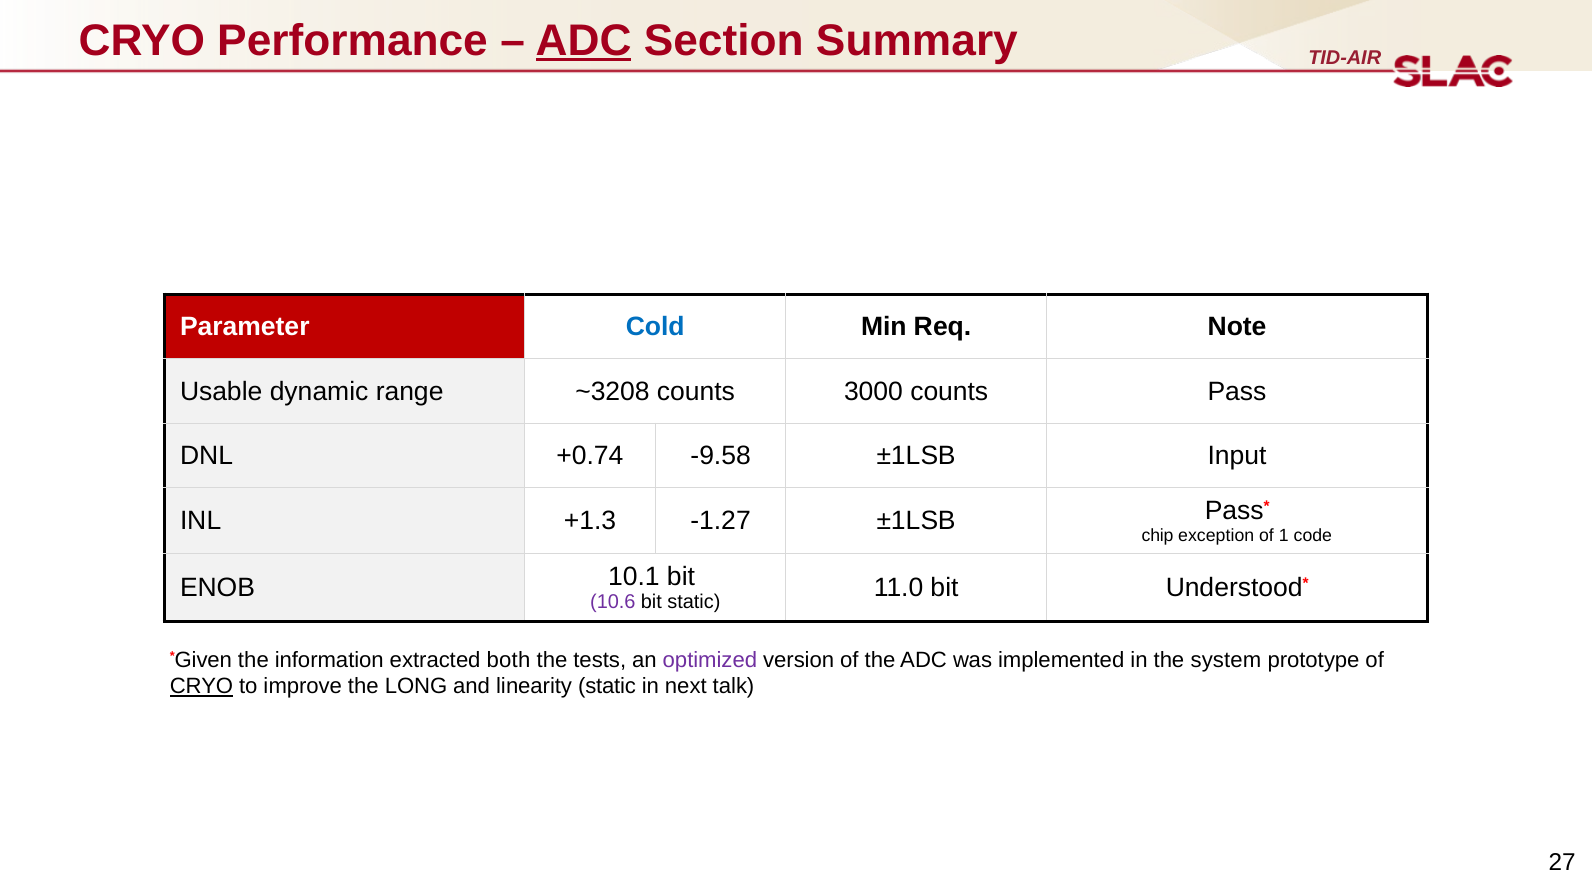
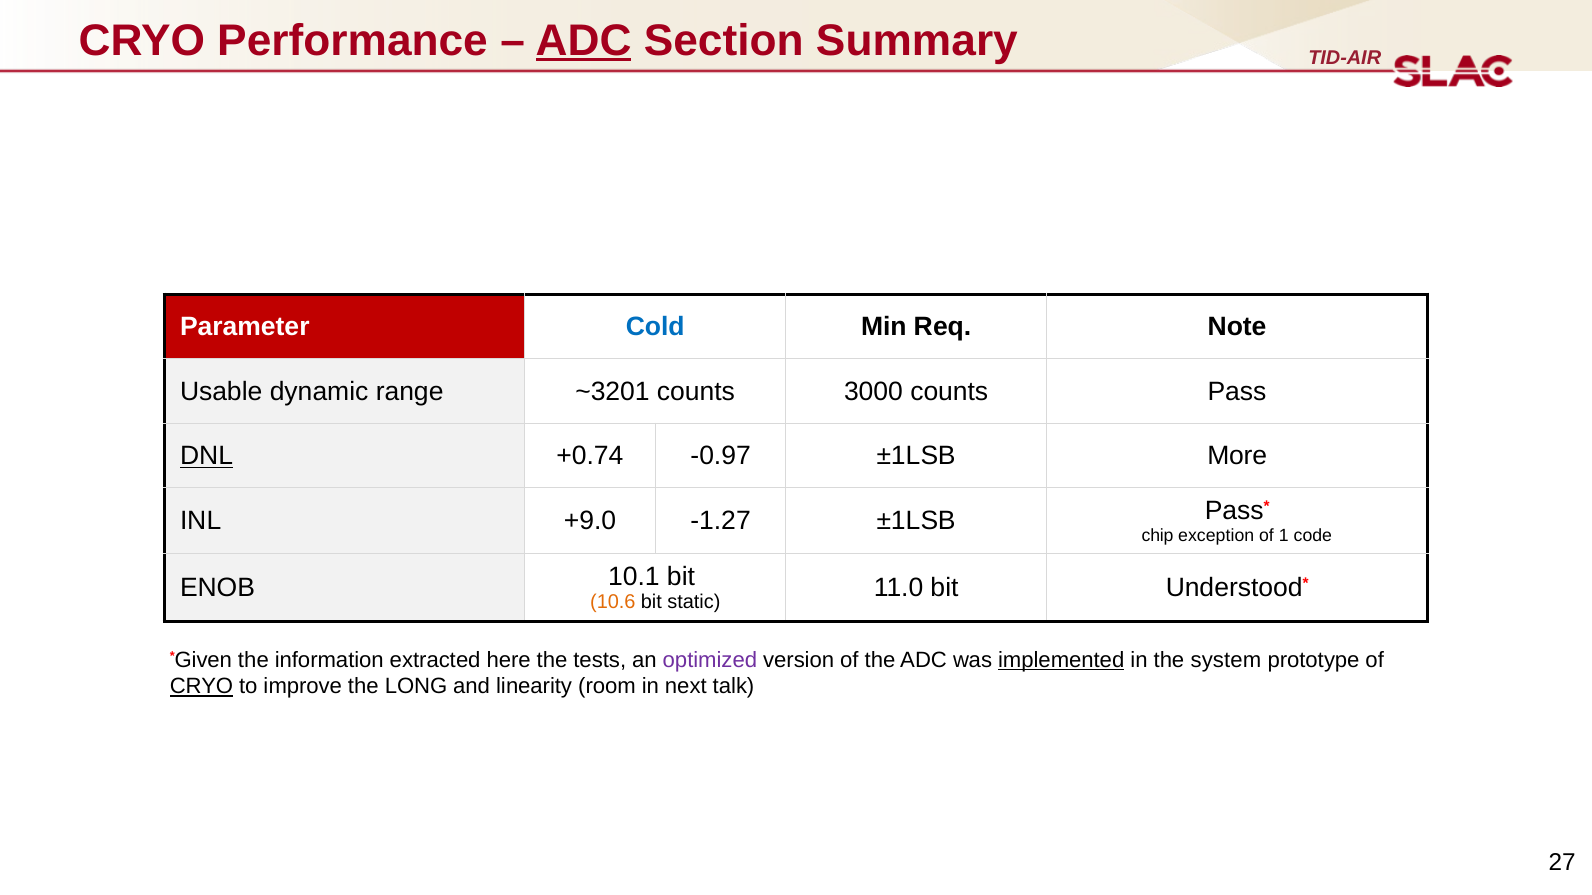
~3208: ~3208 -> ~3201 (613, 392)
DNL underline: none -> present (207, 456)
-9.58: -9.58 -> -0.97 (721, 456)
Input: Input -> More (1237, 456)
+1.3: +1.3 -> +9.0 (590, 521)
10.6 colour: purple -> orange (613, 603)
both: both -> here (509, 660)
implemented underline: none -> present (1061, 660)
linearity static: static -> room (607, 687)
